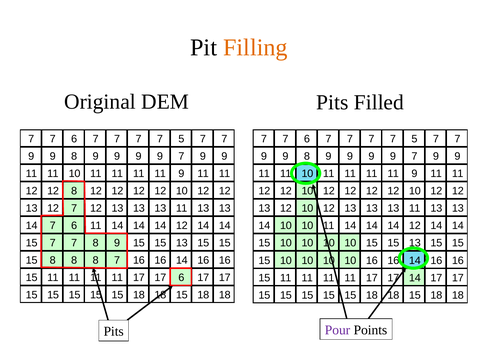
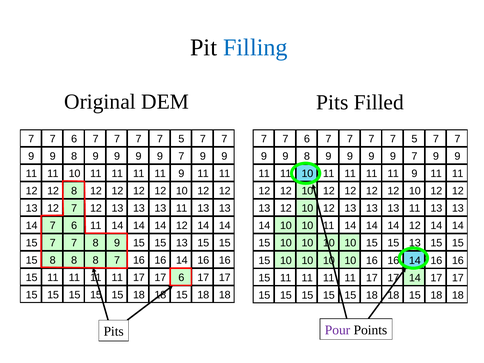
Filling colour: orange -> blue (255, 48)
